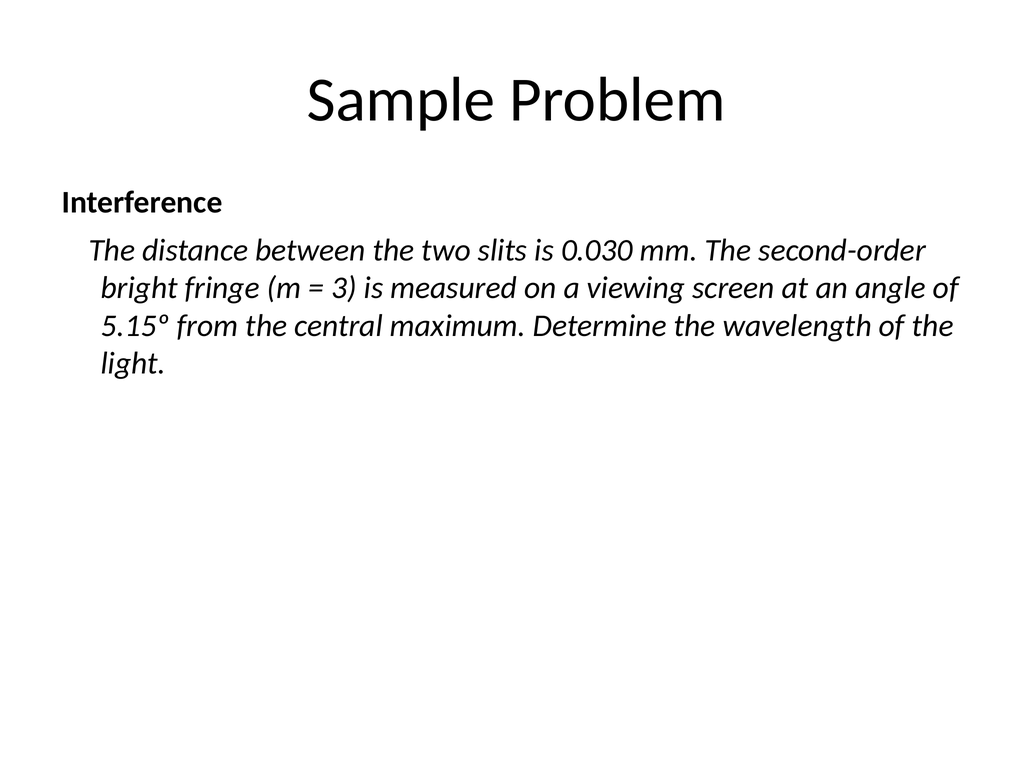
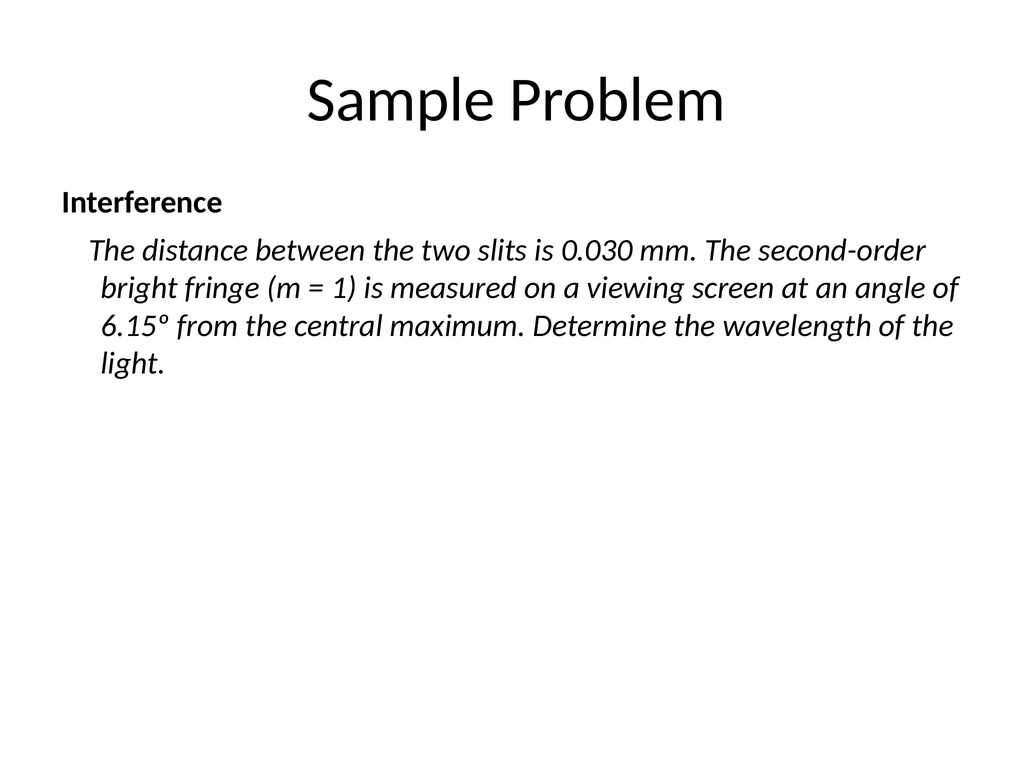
3: 3 -> 1 (344, 288)
5.15º: 5.15º -> 6.15º (135, 326)
